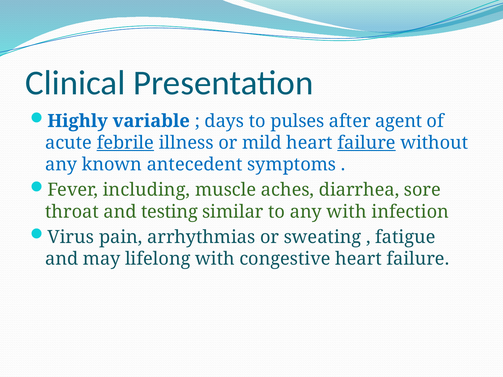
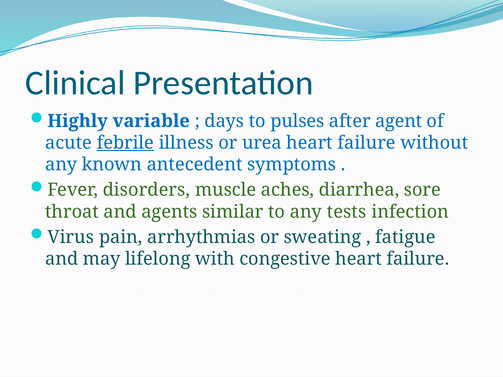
mild: mild -> urea (262, 143)
failure underline: present -> none (367, 143)
including: including -> disorders (146, 190)
testing: testing -> agents (169, 212)
any with: with -> tests (347, 212)
